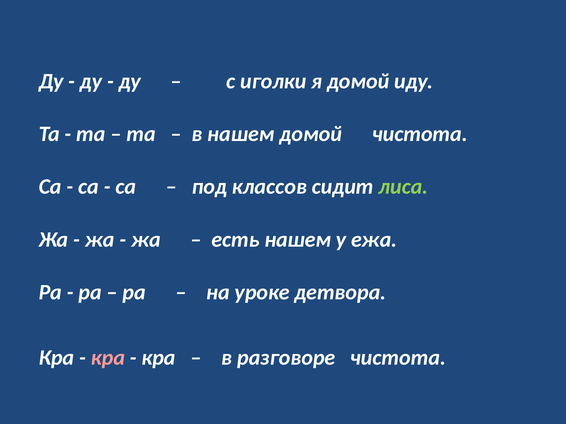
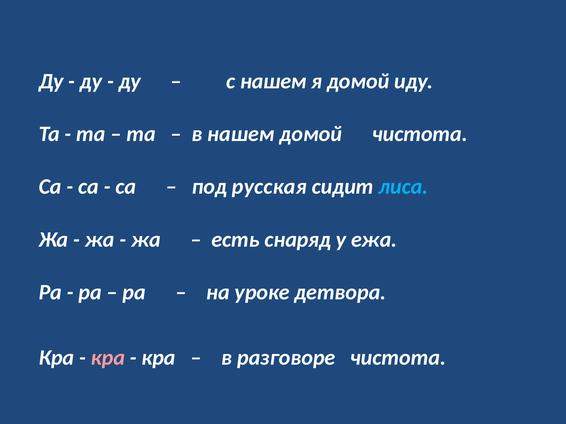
с иголки: иголки -> нашем (273, 81)
классов: классов -> русская (269, 187)
лиса colour: light green -> light blue (403, 187)
есть нашем: нашем -> снаряд (298, 240)
